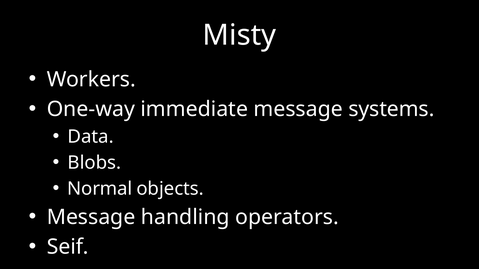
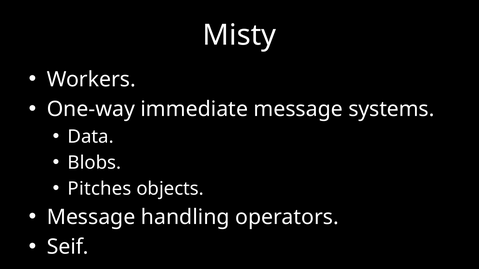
Normal: Normal -> Pitches (100, 189)
